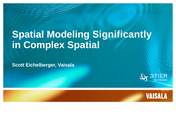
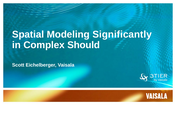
Complex Spatial: Spatial -> Should (84, 45)
